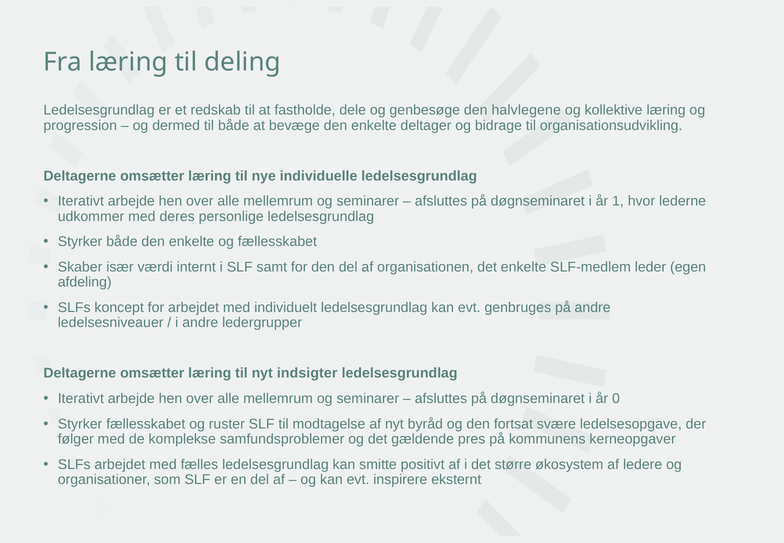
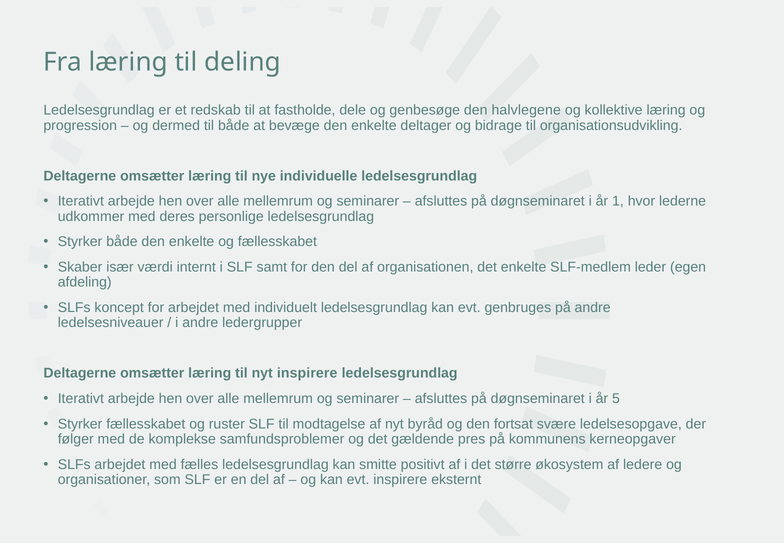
nyt indsigter: indsigter -> inspirere (307, 373)
0: 0 -> 5 (616, 398)
